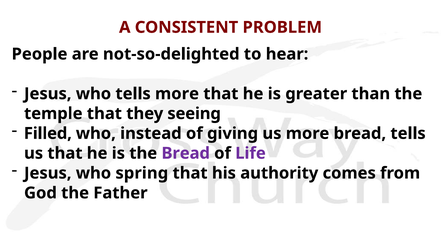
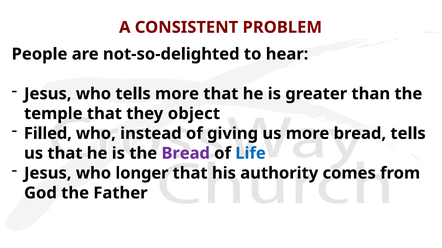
seeing: seeing -> object (194, 114)
Life colour: purple -> blue (251, 154)
spring: spring -> longer (142, 174)
